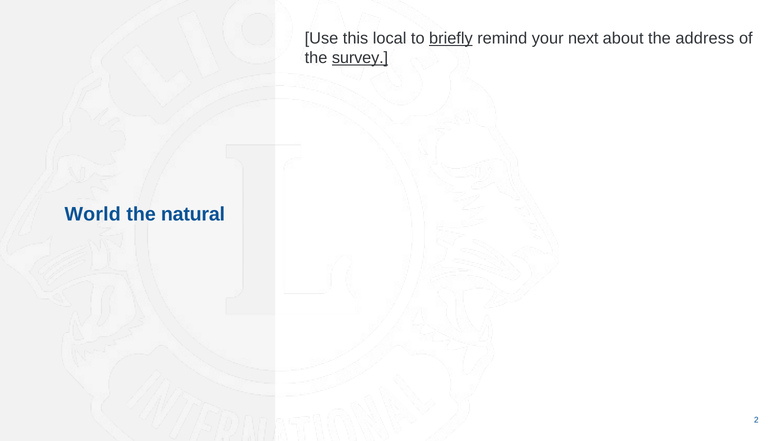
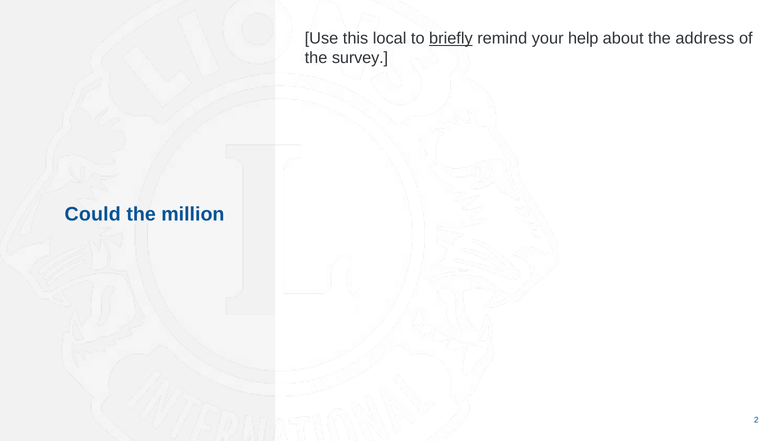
next: next -> help (583, 38)
survey underline: present -> none (360, 58)
World: World -> Could (93, 215)
natural: natural -> million (193, 215)
